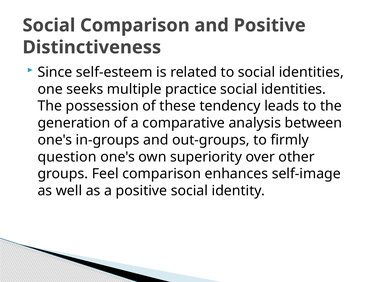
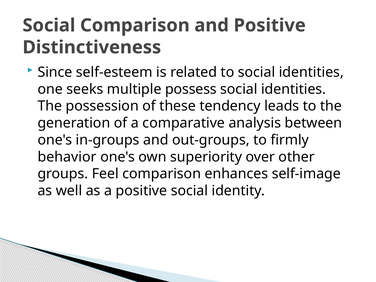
practice: practice -> possess (191, 89)
question: question -> behavior (67, 157)
